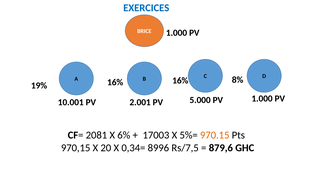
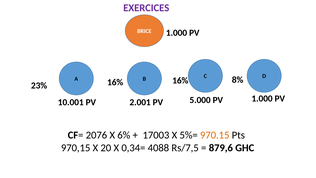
EXERCICES colour: blue -> purple (146, 8)
19%: 19% -> 23% (39, 85)
2081: 2081 -> 2076 (96, 135)
8996: 8996 -> 4088 (158, 148)
